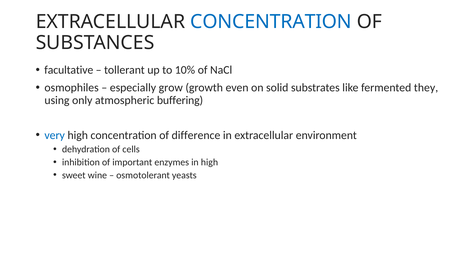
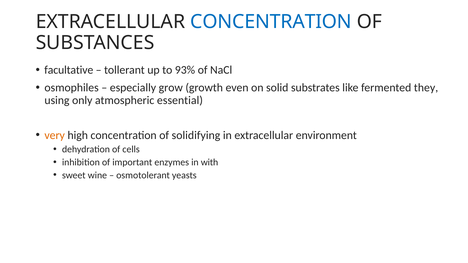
10%: 10% -> 93% (185, 70)
buffering: buffering -> essential (180, 100)
very colour: blue -> orange (55, 135)
difference: difference -> solidifying (196, 135)
in high: high -> with (210, 162)
